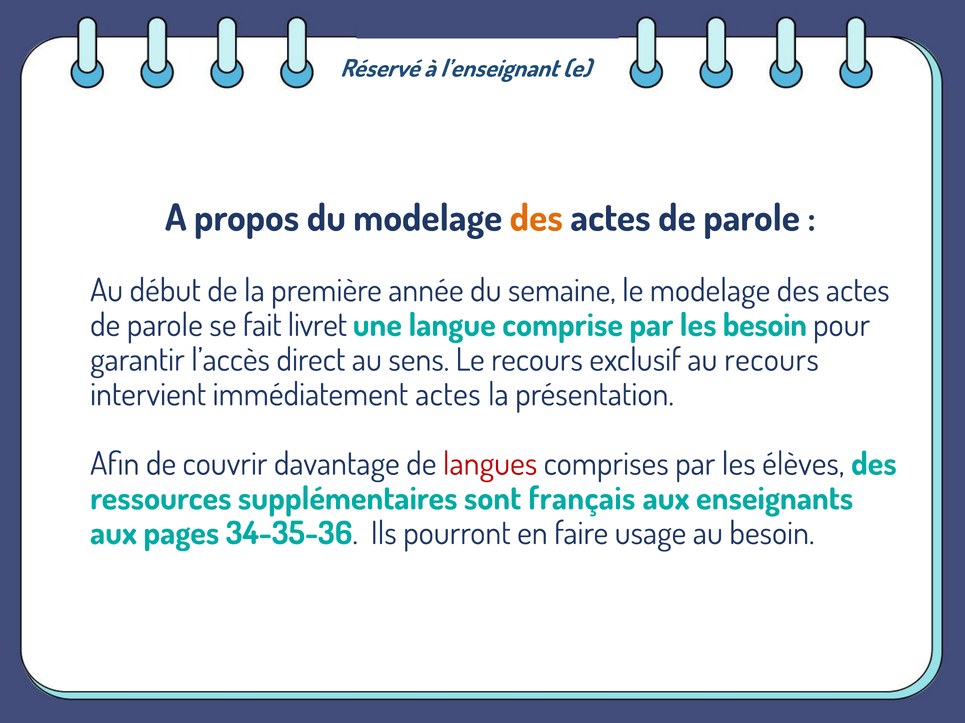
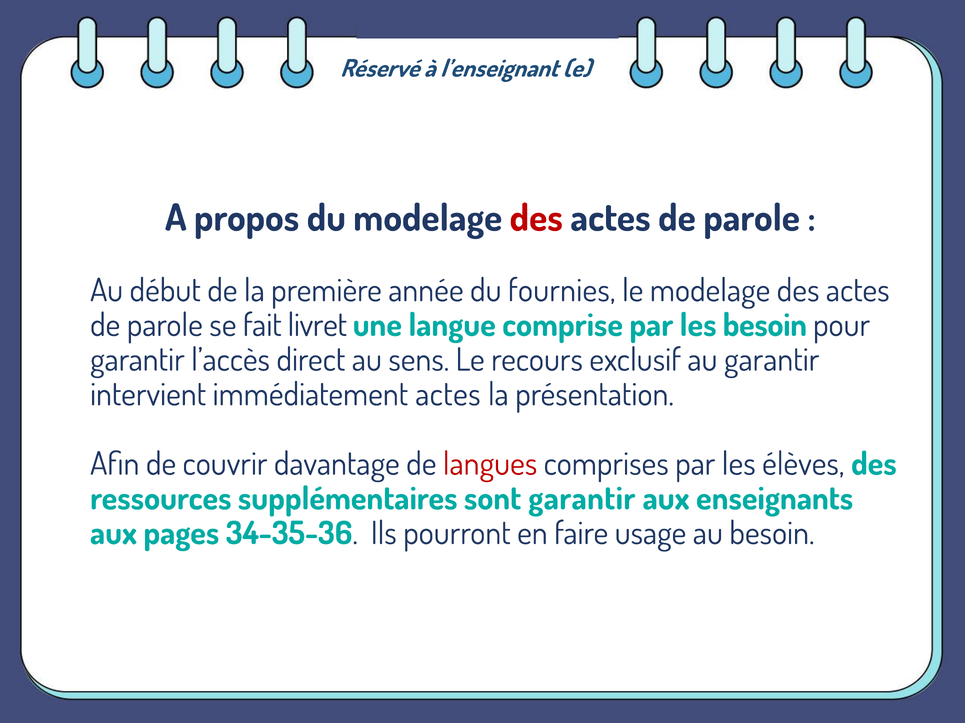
des colour: orange -> red (536, 219)
semaine: semaine -> fournies (562, 291)
au recours: recours -> garantir (772, 360)
sont français: français -> garantir (582, 499)
